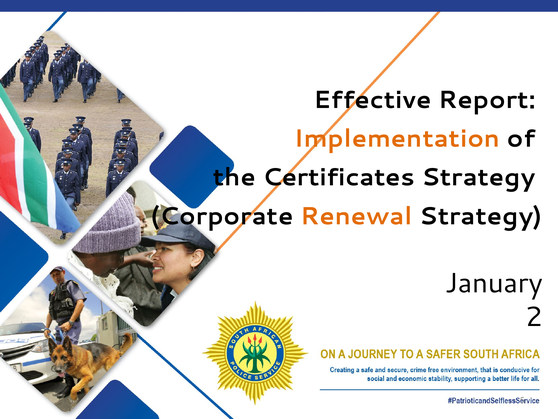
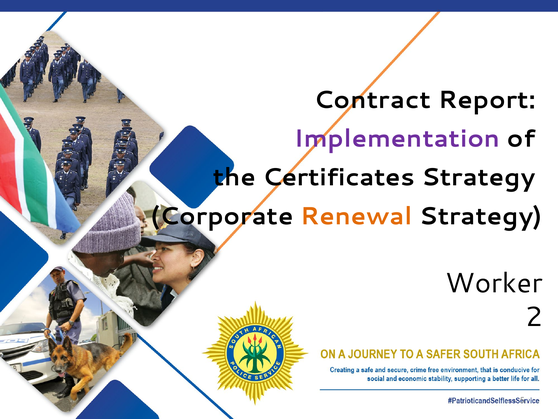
Effective: Effective -> Contract (372, 100)
Implementation colour: orange -> purple (397, 139)
January: January -> Worker (494, 283)
